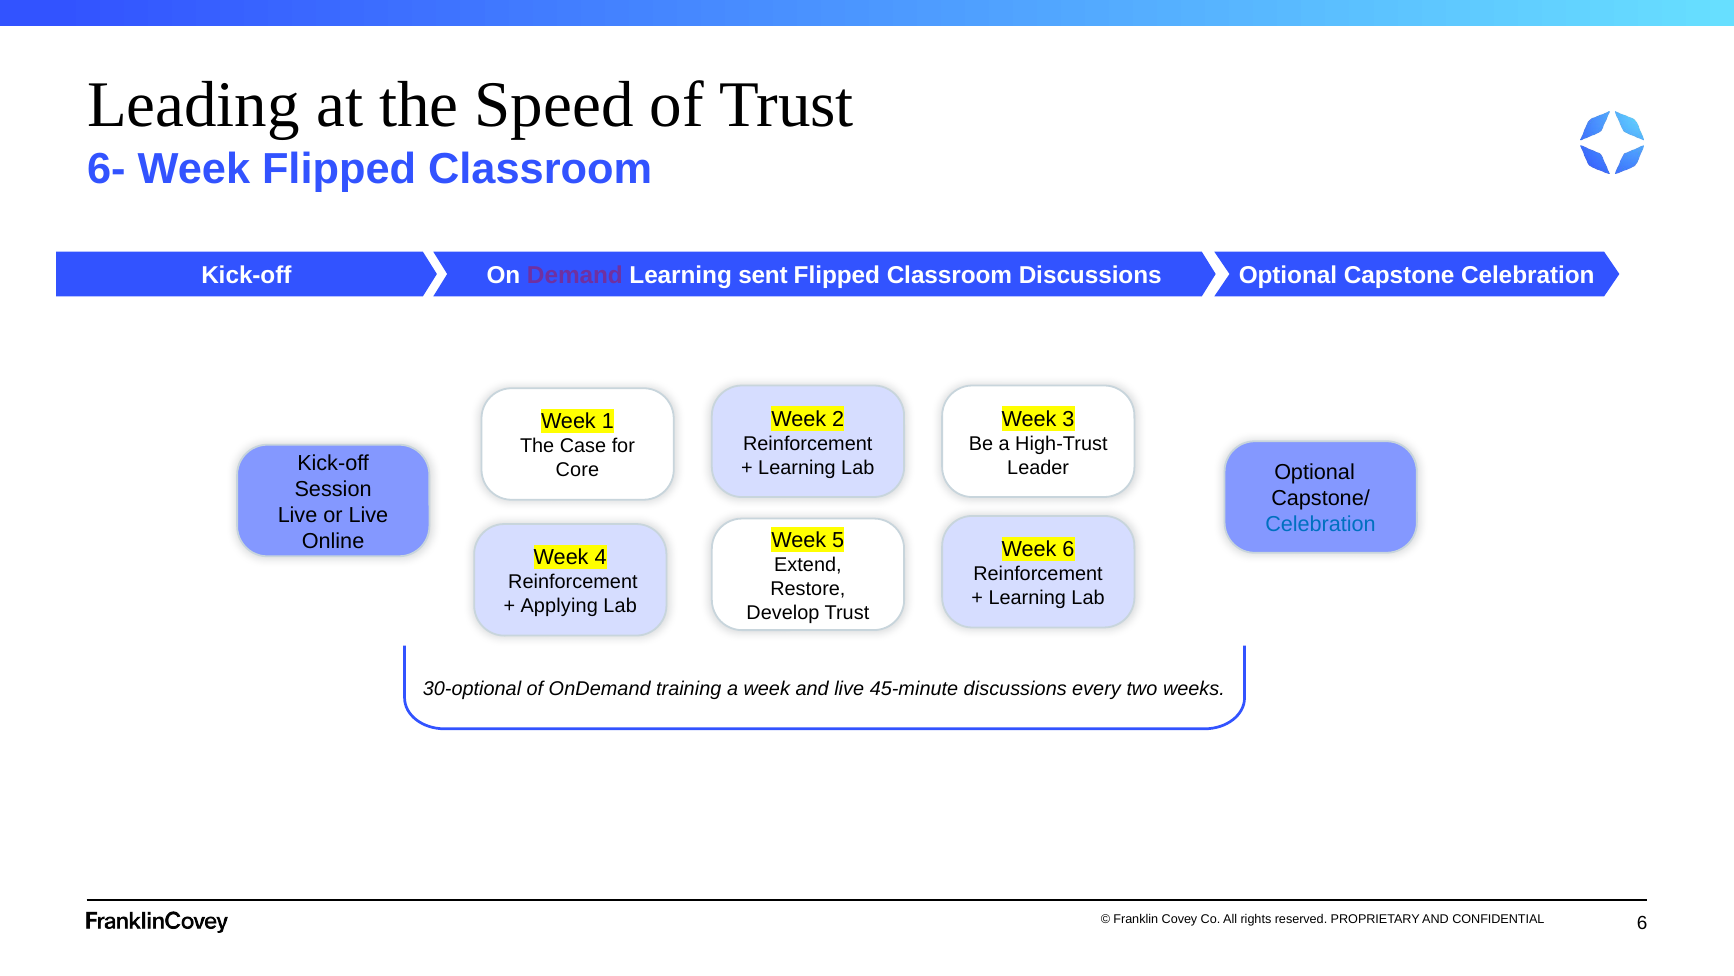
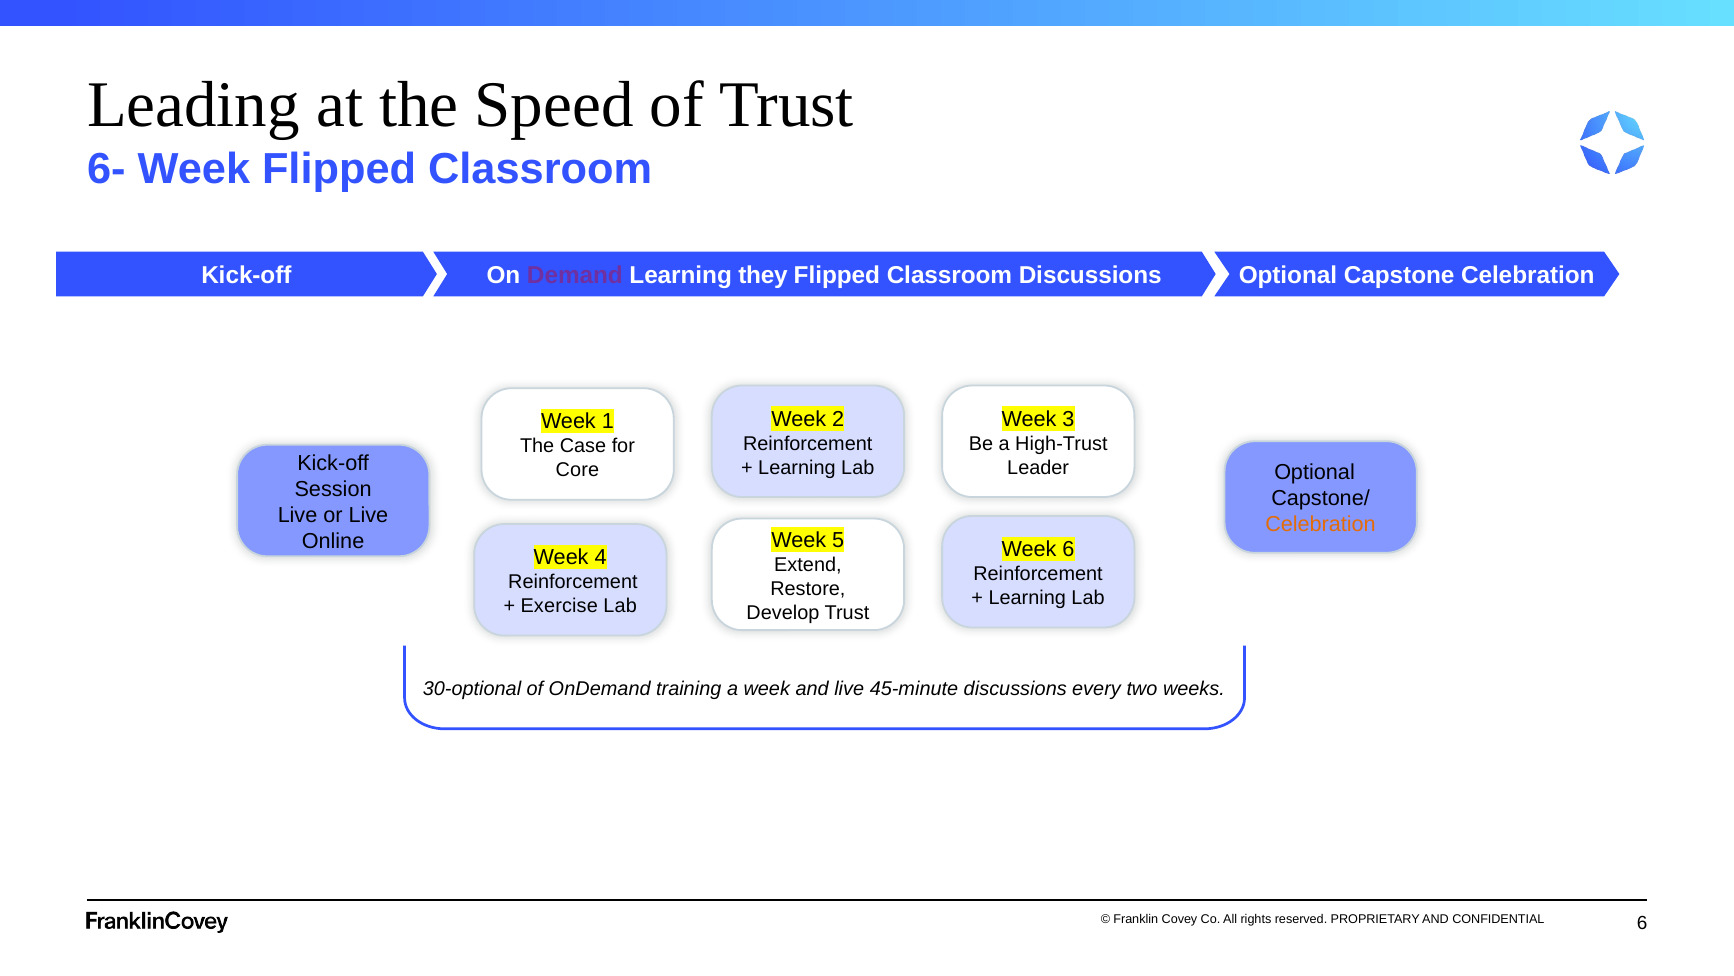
sent: sent -> they (763, 276)
Celebration colour: blue -> orange (1321, 524)
Applying: Applying -> Exercise (559, 606)
